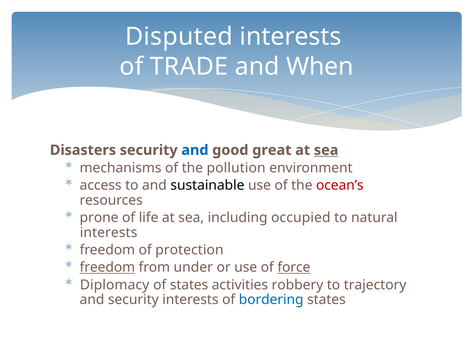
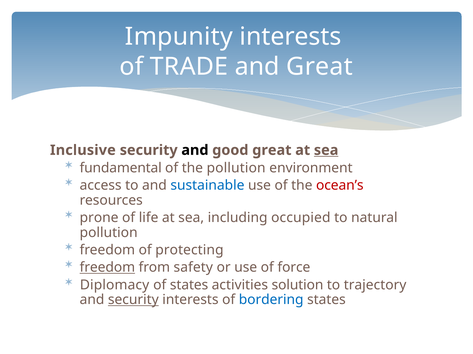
Disputed: Disputed -> Impunity (179, 37)
and When: When -> Great (320, 67)
Disasters: Disasters -> Inclusive (83, 150)
and colour: blue -> black (195, 150)
mechanisms: mechanisms -> fundamental (121, 168)
sustainable colour: black -> blue (207, 186)
interests: interests -> pollution (109, 233)
protection: protection -> protecting (189, 250)
under: under -> safety (193, 268)
force underline: present -> none (294, 268)
robbery: robbery -> solution (298, 285)
security underline: none -> present (133, 300)
